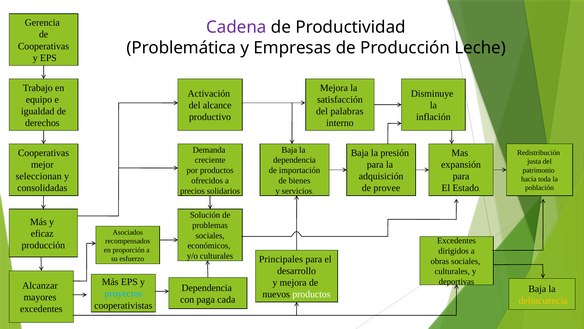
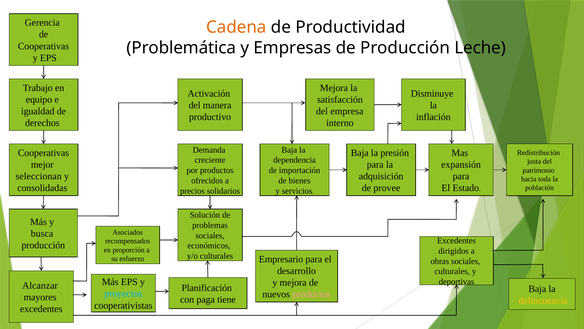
Cadena colour: purple -> orange (236, 27)
alcance: alcance -> manera (217, 105)
palabras: palabras -> empresa (347, 111)
eficaz: eficaz -> busca (42, 233)
Principales: Principales -> Empresario (281, 259)
Dependencia: Dependencia -> Planificación (207, 288)
productos colour: white -> pink (311, 294)
cada: cada -> tiene (226, 299)
